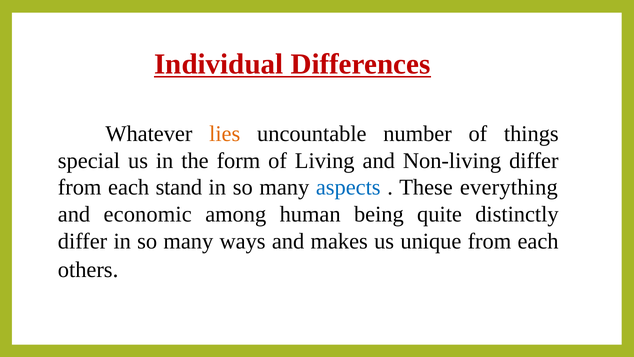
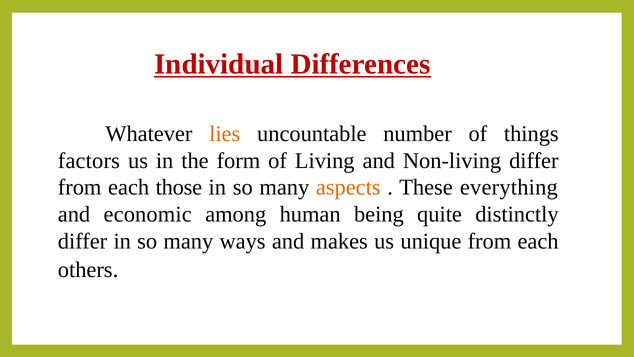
special: special -> factors (89, 160)
stand: stand -> those (179, 187)
aspects colour: blue -> orange (348, 187)
